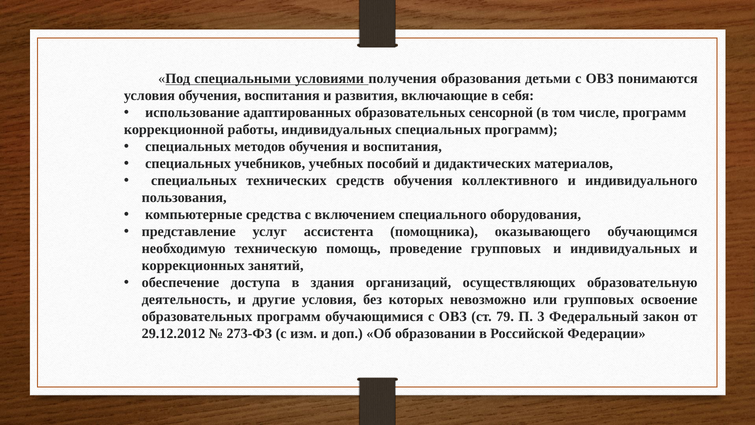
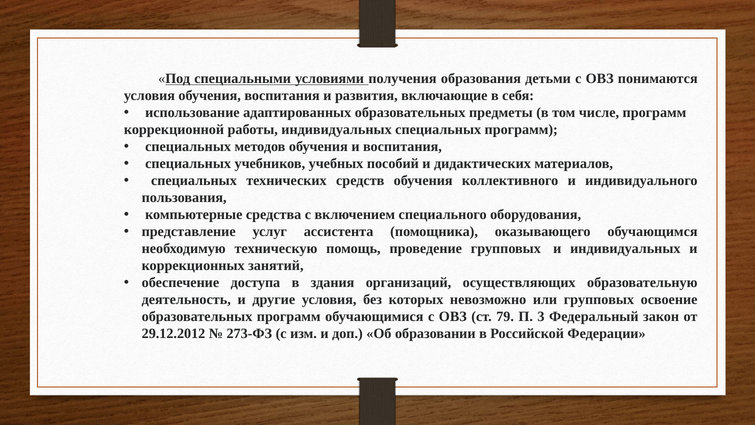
сенсорной: сенсорной -> предметы (501, 113)
